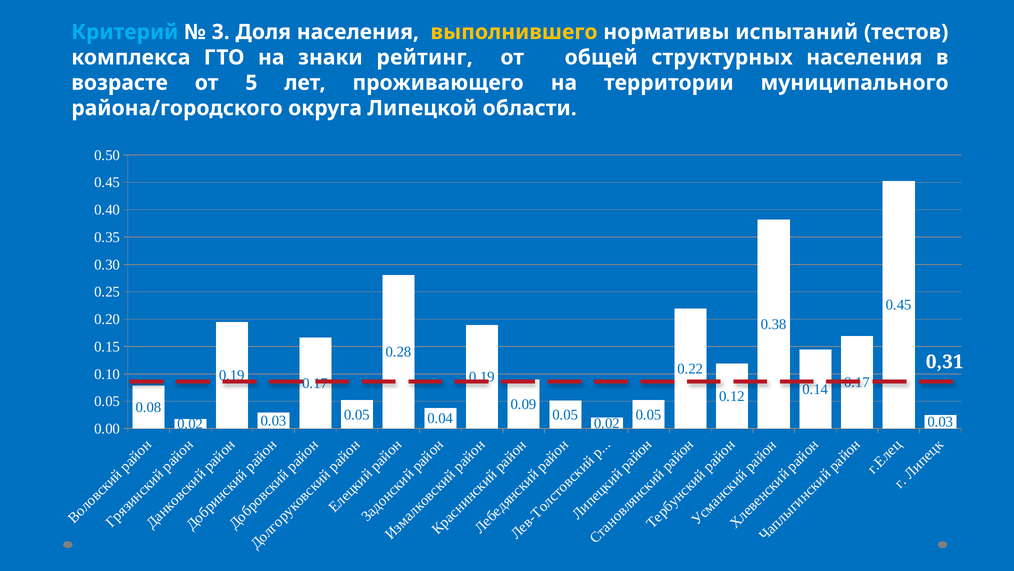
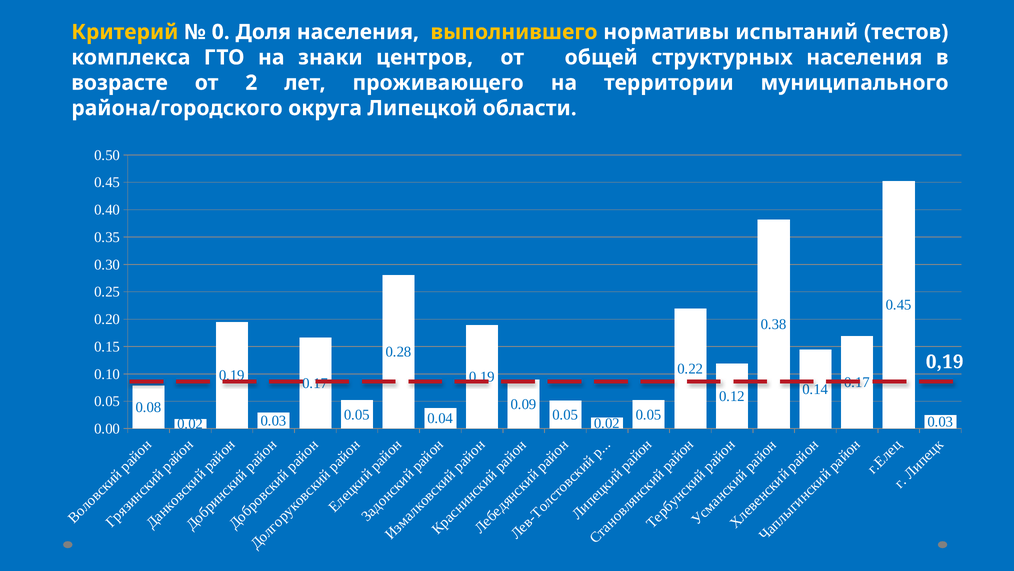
Критерий colour: light blue -> yellow (125, 32)
3: 3 -> 0 (221, 32)
рейтинг: рейтинг -> центров (425, 57)
5: 5 -> 2 (251, 83)
0,31: 0,31 -> 0,19 (945, 362)
